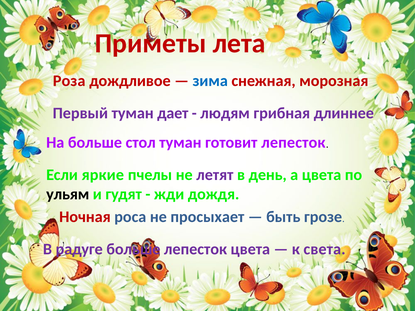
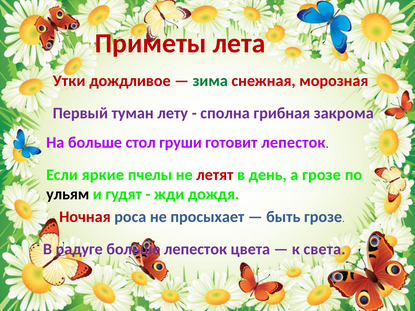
Роза: Роза -> Утки (69, 81)
зима colour: blue -> green (210, 81)
дает: дает -> лету (173, 113)
людям: людям -> сполна (225, 113)
длиннее: длиннее -> закрома (344, 113)
стол туман: туман -> груши (180, 143)
летят colour: purple -> red (215, 175)
а цвета: цвета -> грозе (321, 175)
